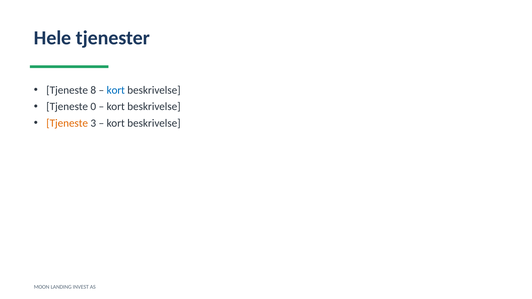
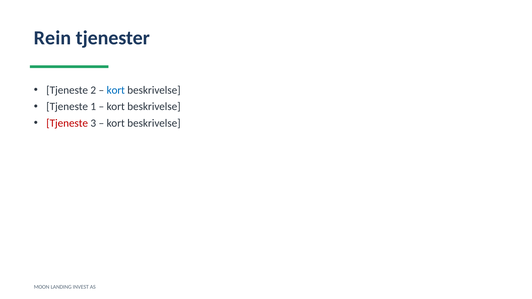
Hele: Hele -> Rein (52, 38)
8: 8 -> 2 (93, 90)
0: 0 -> 1 (93, 107)
Tjeneste colour: orange -> red (67, 123)
